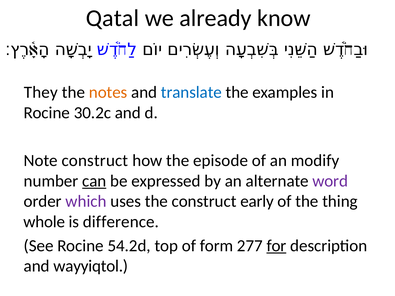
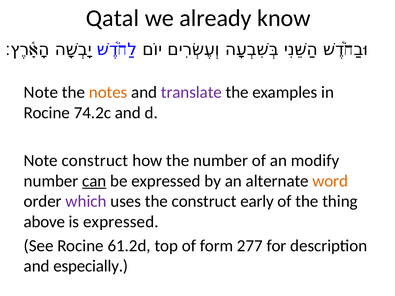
They: They -> Note (41, 92)
translate colour: blue -> purple (191, 92)
30.2c: 30.2c -> 74.2c (92, 113)
the episode: episode -> number (221, 161)
word colour: purple -> orange (330, 181)
whole: whole -> above (44, 222)
is difference: difference -> expressed (121, 222)
54.2d: 54.2d -> 61.2d (129, 246)
for underline: present -> none (276, 246)
wayyiqtol: wayyiqtol -> especially (91, 266)
